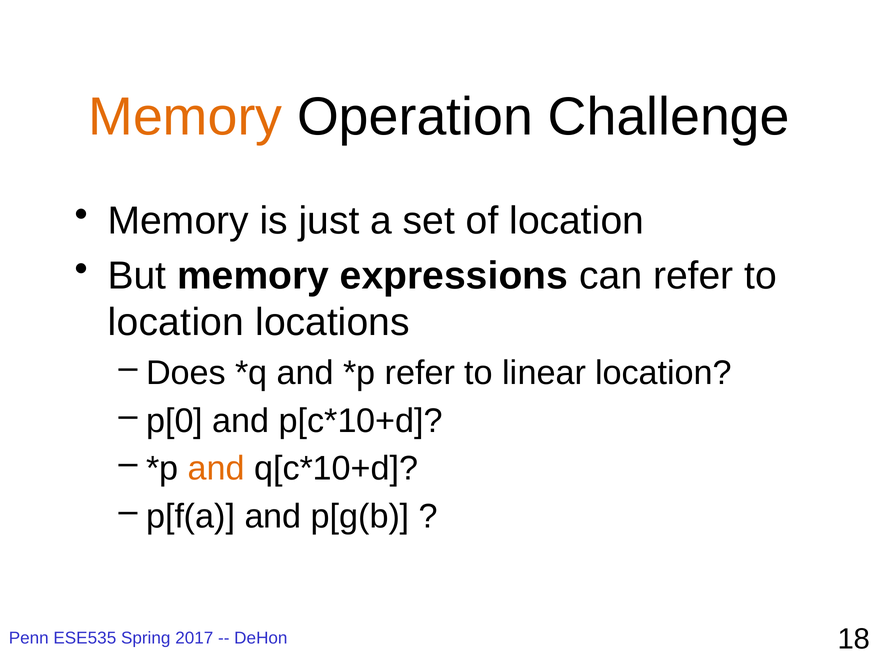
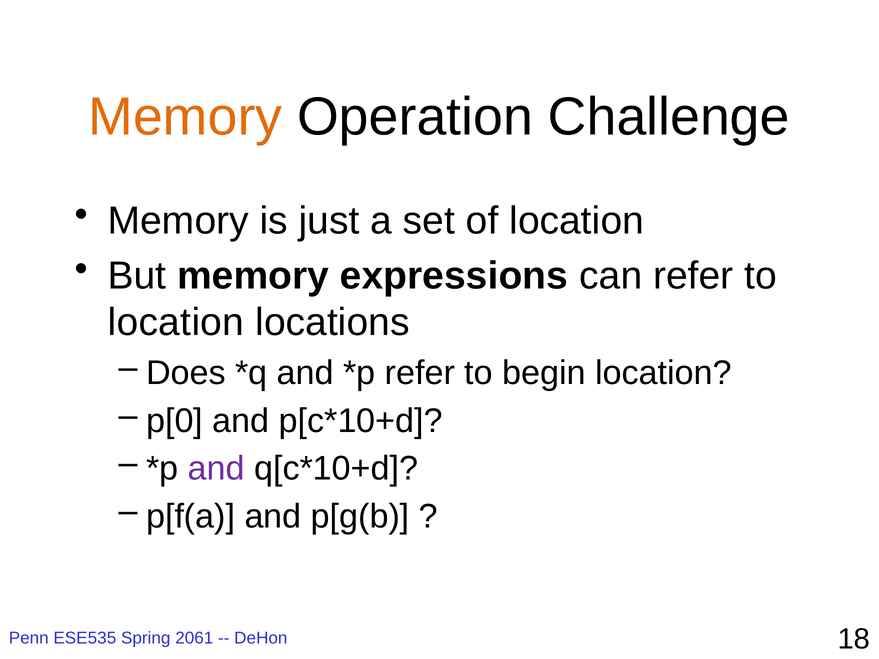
linear: linear -> begin (544, 373)
and colour: orange -> purple (216, 469)
2017: 2017 -> 2061 (194, 638)
